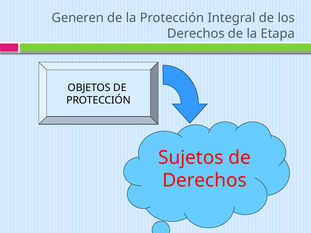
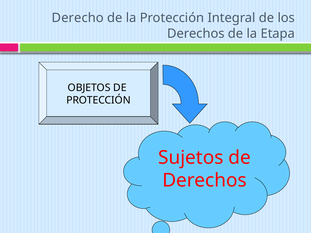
Generen: Generen -> Derecho (78, 18)
